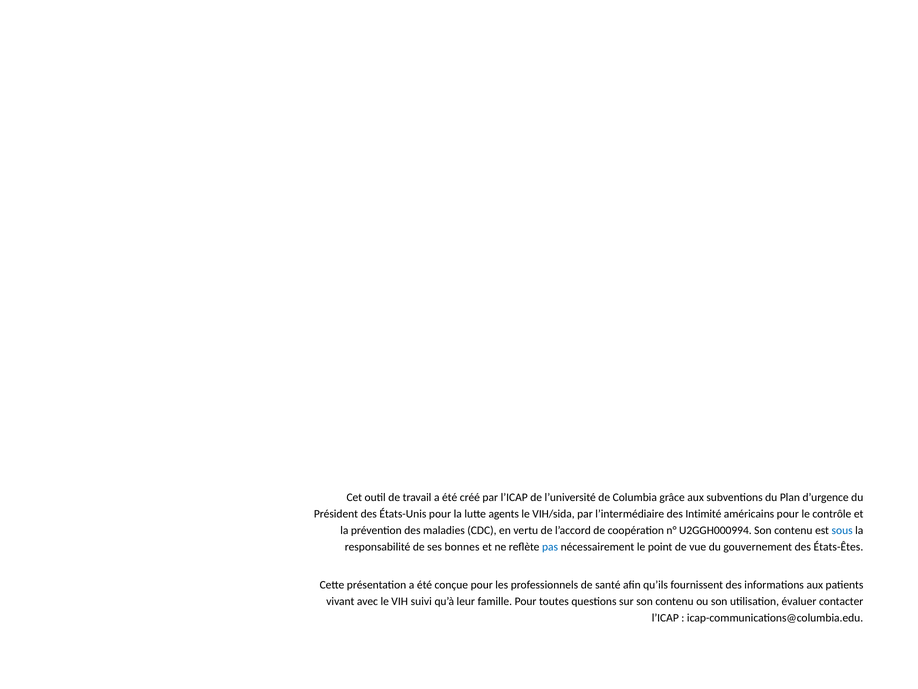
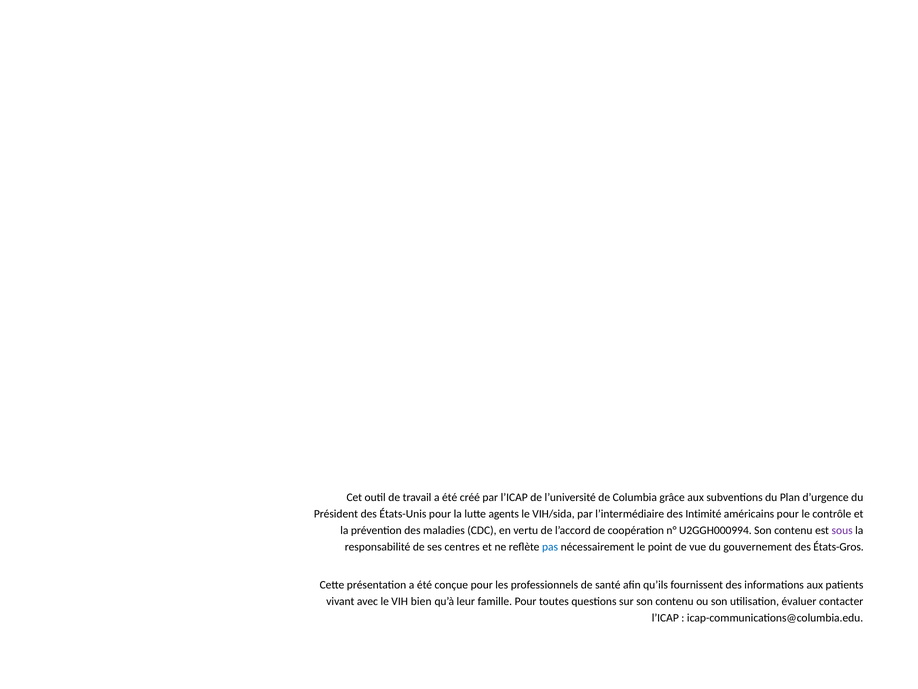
sous colour: blue -> purple (842, 530)
bonnes: bonnes -> centres (462, 547)
États-Êtes: États-Êtes -> États-Gros (838, 547)
suivi: suivi -> bien (421, 601)
